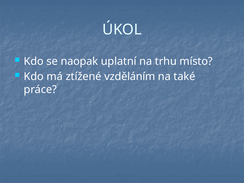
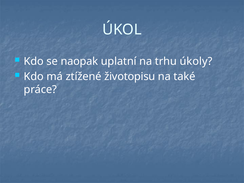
místo: místo -> úkoly (196, 61)
vzděláním: vzděláním -> životopisu (130, 77)
